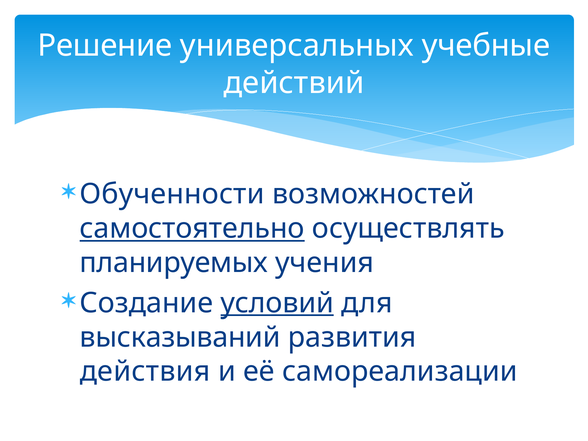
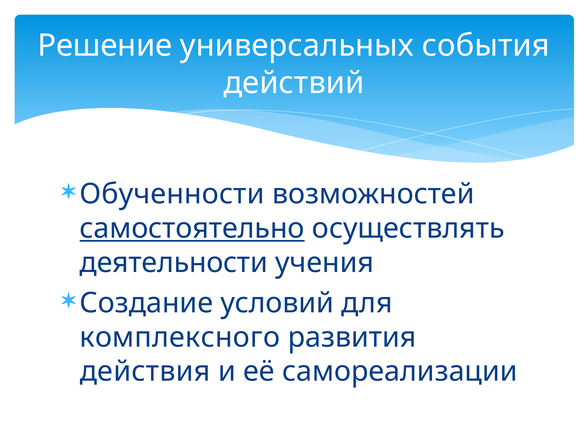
учебные: учебные -> события (486, 46)
планируемых: планируемых -> деятельности (174, 263)
условий underline: present -> none (277, 303)
высказываний: высказываний -> комплексного (180, 337)
